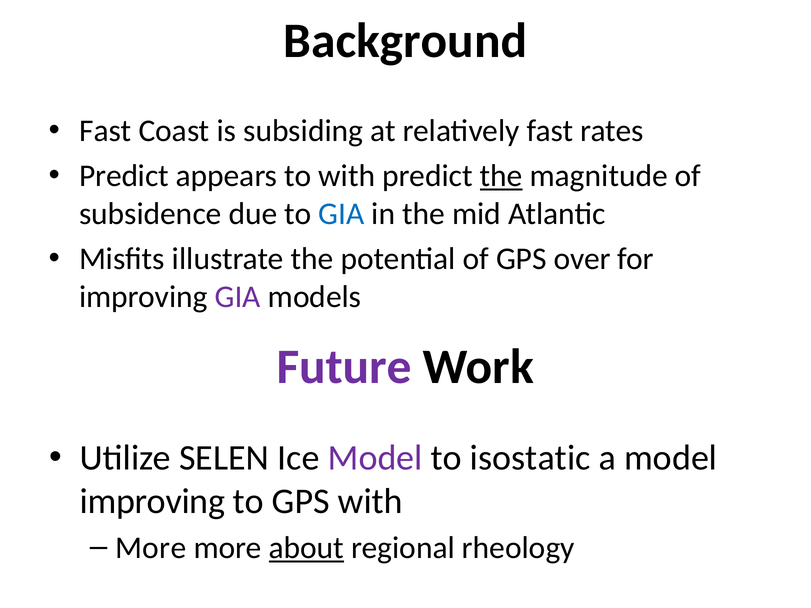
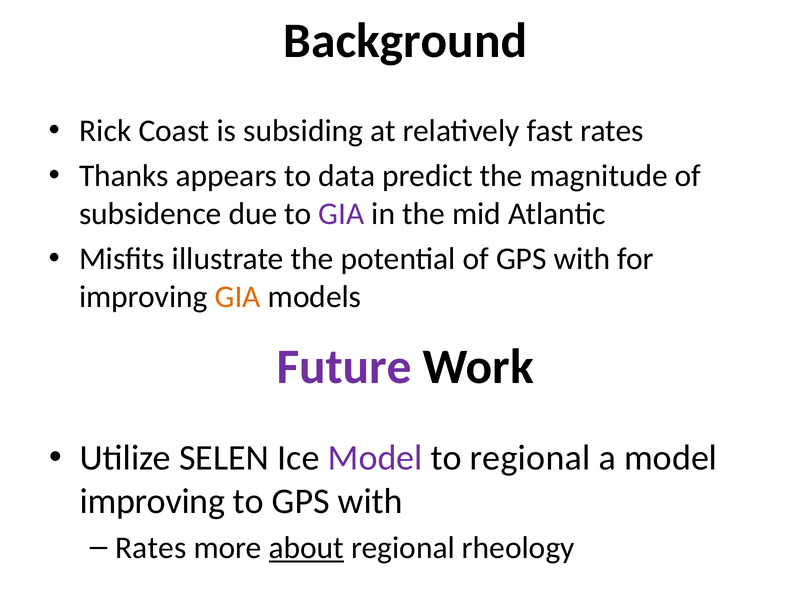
Fast: Fast -> Rick (105, 131)
Predict: Predict -> Thanks (124, 176)
to with: with -> data (347, 176)
the underline: present -> none (501, 176)
GIA colour: blue -> purple (341, 214)
of GPS over: over -> with (582, 259)
GIA colour: purple -> orange (238, 297)
to isostatic: isostatic -> regional (530, 458)
More: More -> Rates (151, 548)
